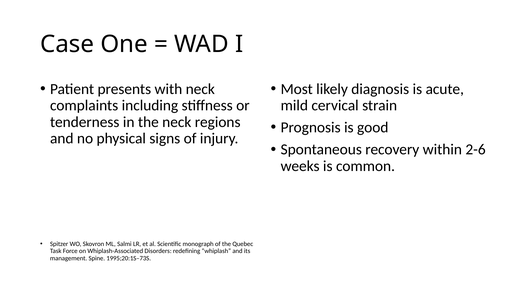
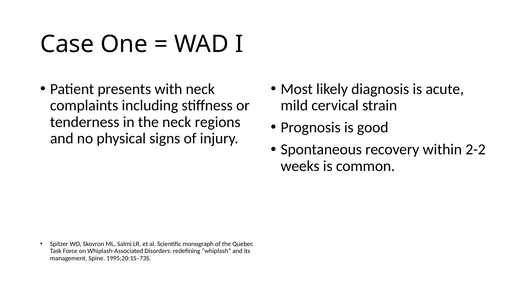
2-6: 2-6 -> 2-2 (476, 150)
